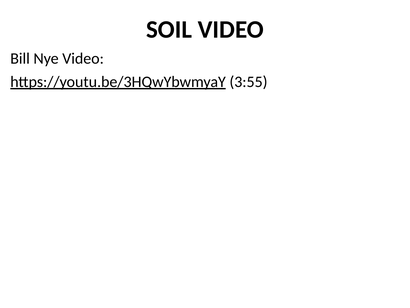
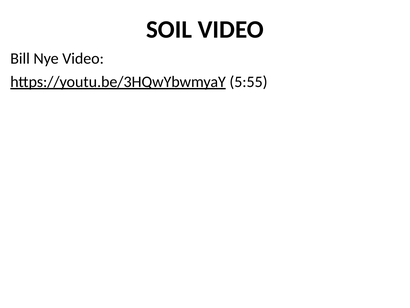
3:55: 3:55 -> 5:55 (248, 82)
